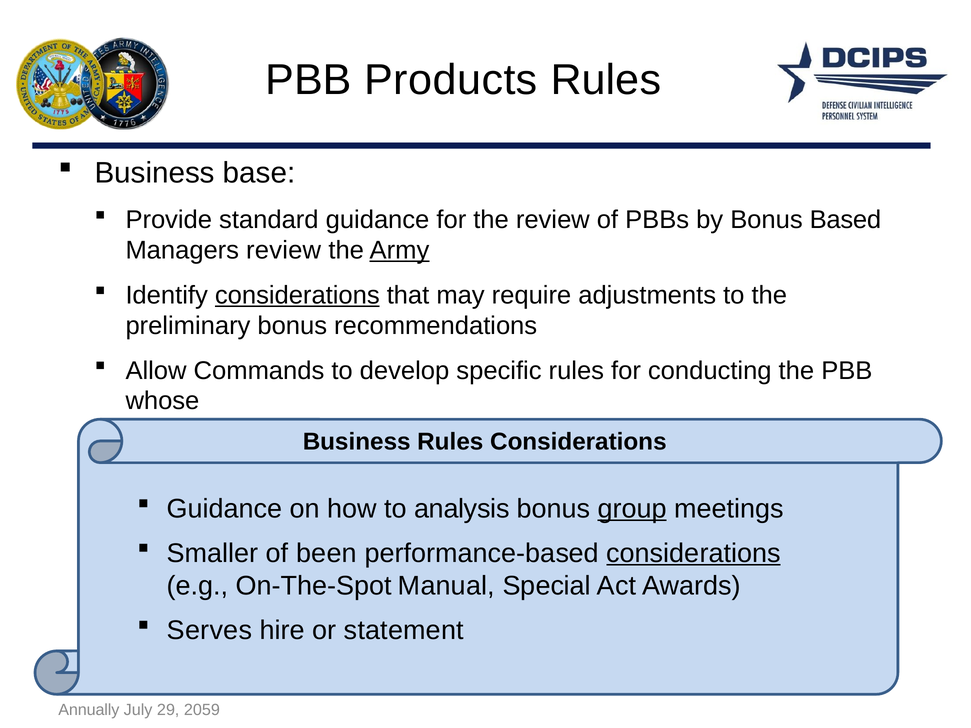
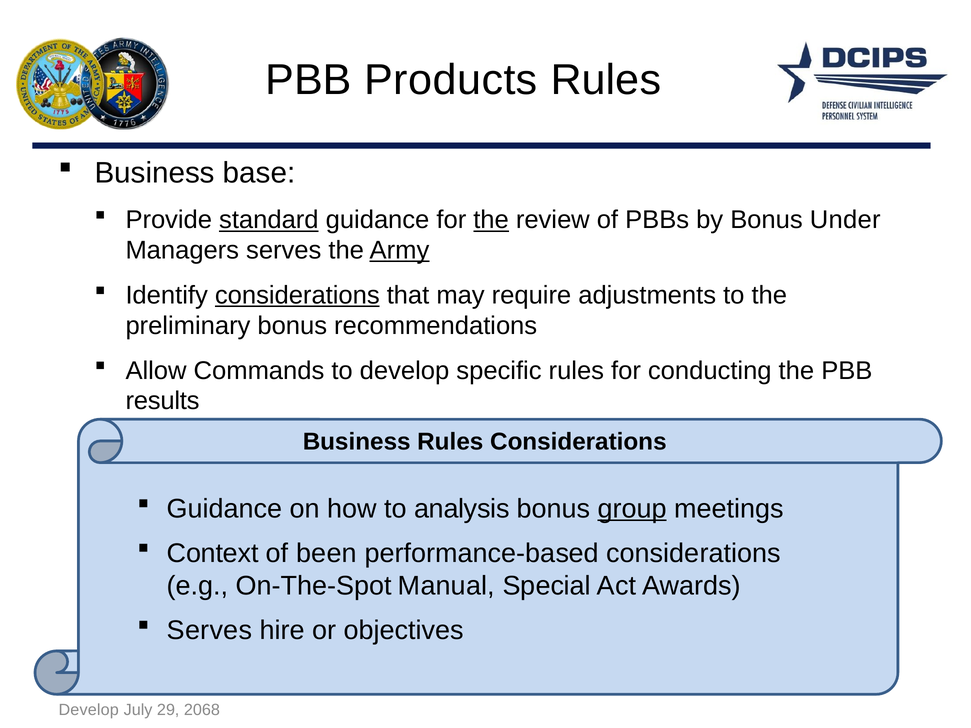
standard underline: none -> present (269, 220)
the underline: none -> present (491, 220)
Based: Based -> Under (845, 220)
Managers review: review -> serves (284, 251)
whose: whose -> results (163, 401)
Smaller: Smaller -> Context (213, 554)
considerations underline: present -> none (693, 554)
statement: statement -> objectives (404, 630)
Annually: Annually -> Develop (89, 710)
2059: 2059 -> 2068 (202, 710)
